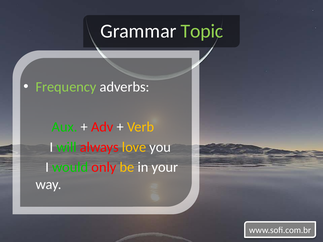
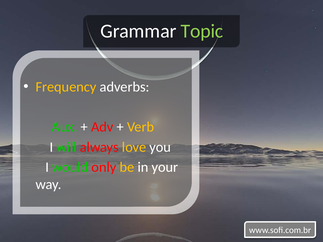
Frequency colour: light green -> yellow (66, 87)
